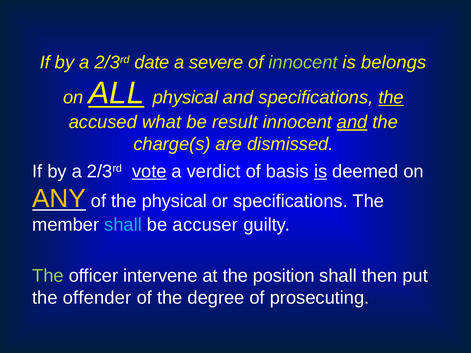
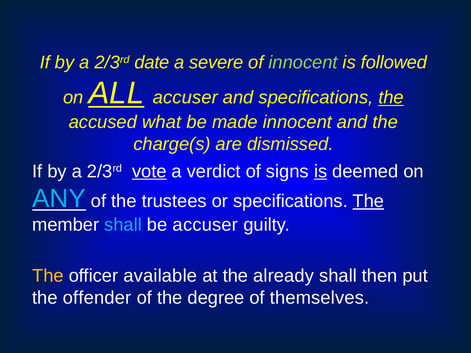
belongs: belongs -> followed (394, 63)
ALL physical: physical -> accuser (185, 98)
result: result -> made (235, 122)
and underline: present -> none (352, 122)
basis: basis -> signs (287, 171)
ANY colour: yellow -> light blue (59, 199)
the physical: physical -> trustees (174, 201)
The underline: none -> present (368, 201)
The colour: light green -> yellow (48, 276)
intervene: intervene -> available (160, 276)
position: position -> already (284, 276)
prosecuting: prosecuting -> themselves (319, 298)
